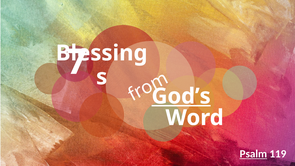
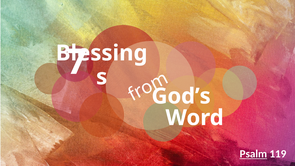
God’s underline: present -> none (181, 96)
